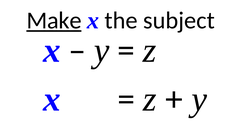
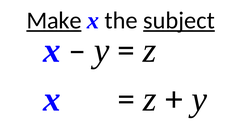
subject underline: none -> present (179, 21)
